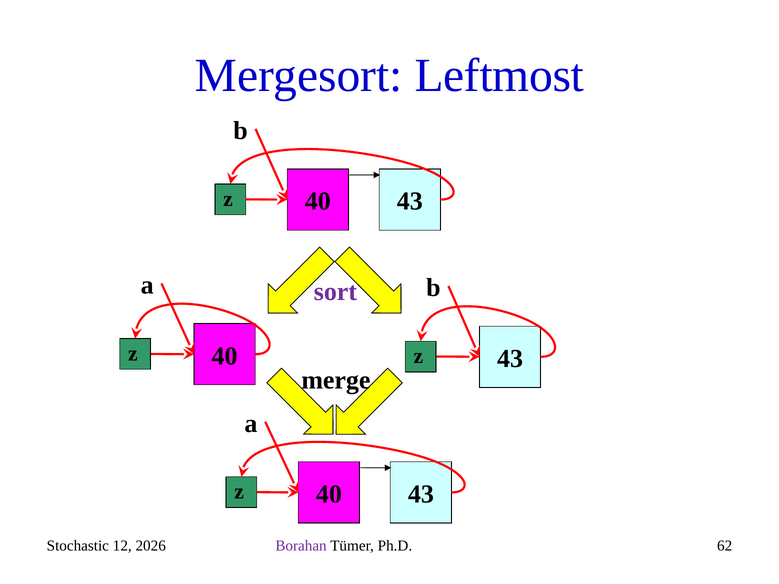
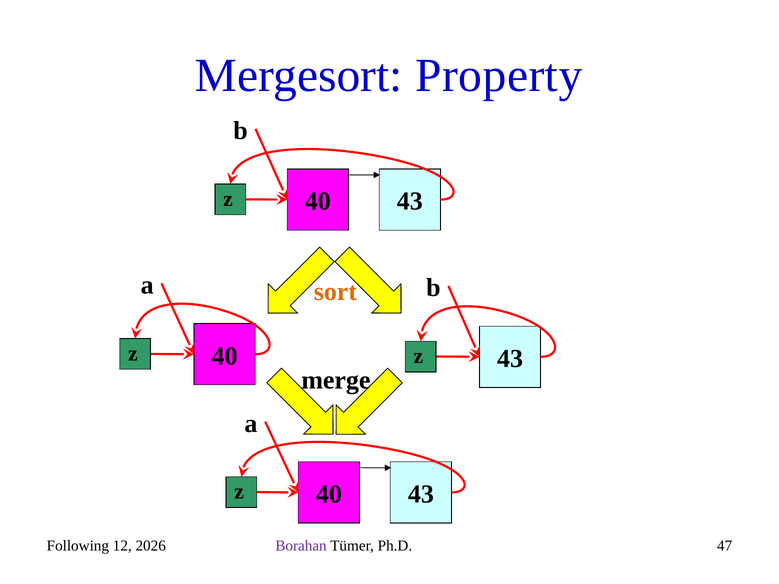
Leftmost: Leftmost -> Property (499, 75)
sort colour: purple -> orange (335, 292)
Stochastic: Stochastic -> Following (78, 546)
62: 62 -> 47 (725, 546)
